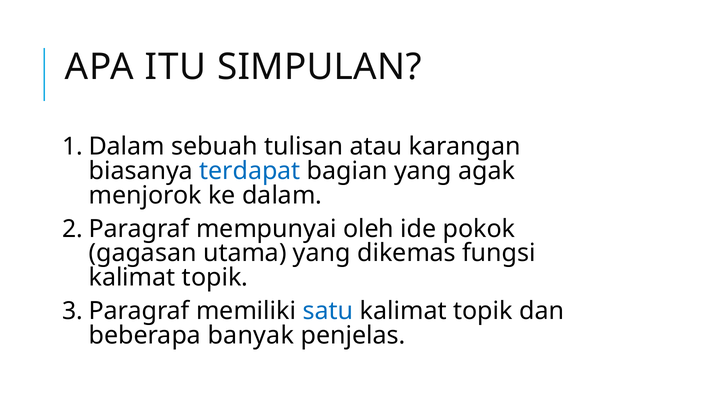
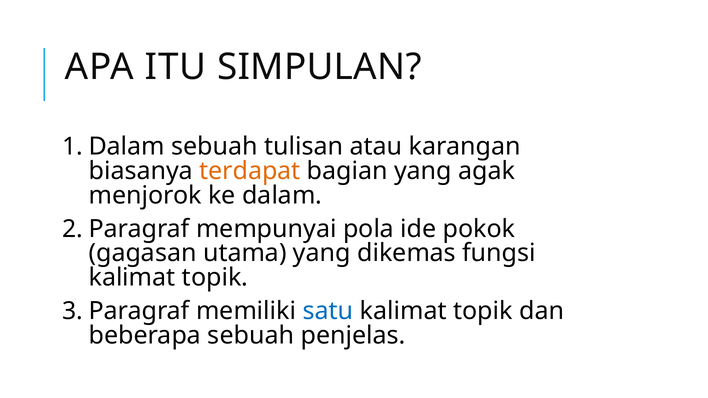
terdapat colour: blue -> orange (250, 171)
oleh: oleh -> pola (369, 229)
beberapa banyak: banyak -> sebuah (251, 336)
